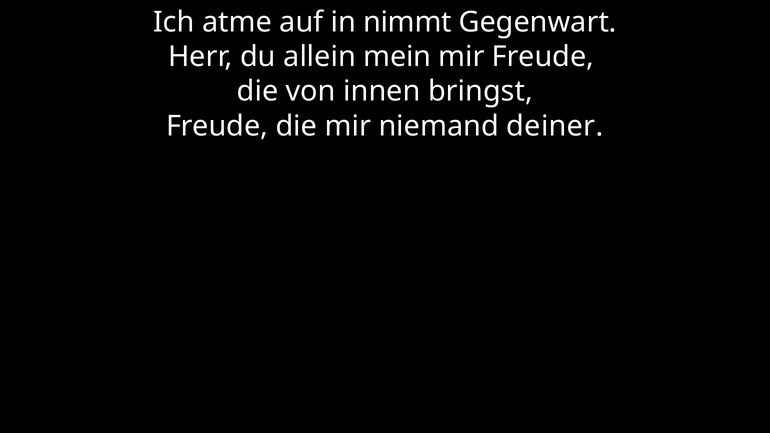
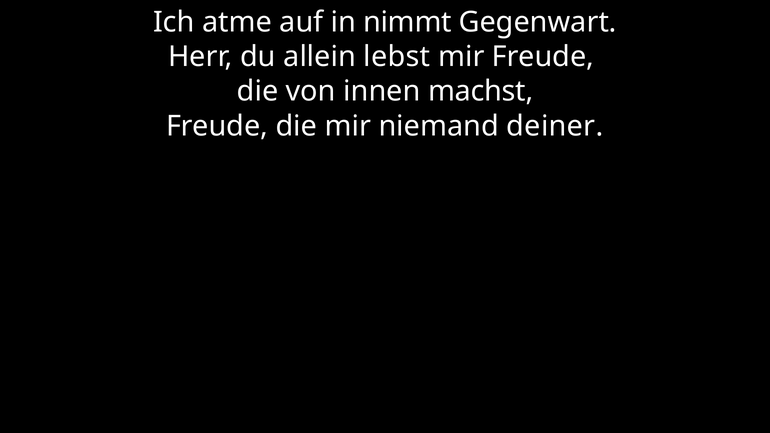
mein: mein -> lebst (397, 57)
bringst: bringst -> machst (481, 91)
